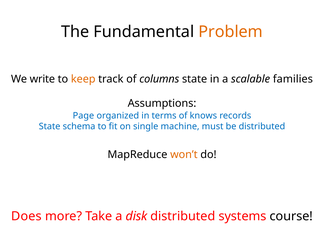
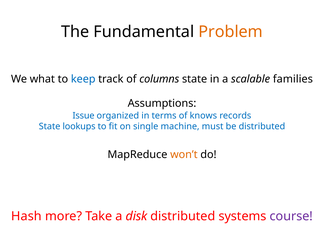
write: write -> what (42, 79)
keep colour: orange -> blue (83, 79)
Page: Page -> Issue (84, 116)
schema: schema -> lookups (79, 127)
Does: Does -> Hash (26, 216)
course colour: black -> purple (291, 216)
